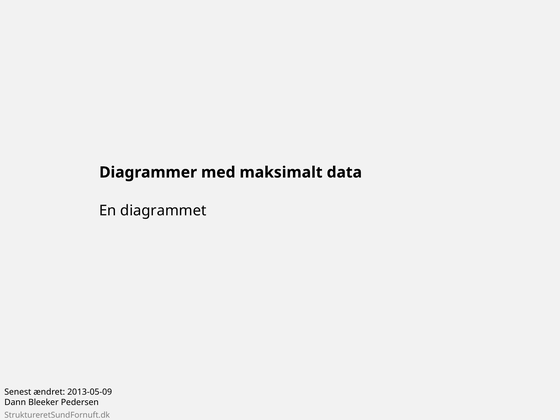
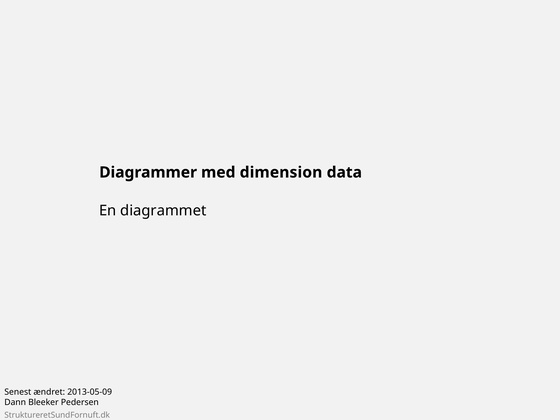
maksimalt: maksimalt -> dimension (281, 172)
